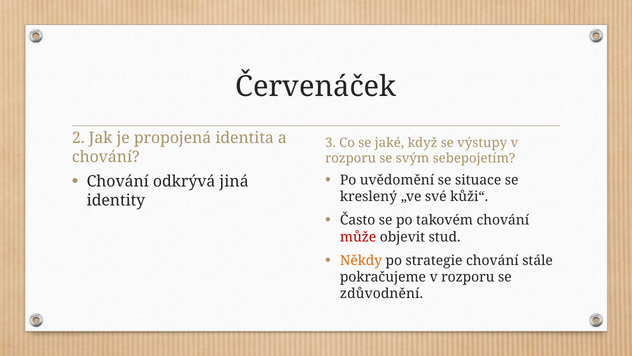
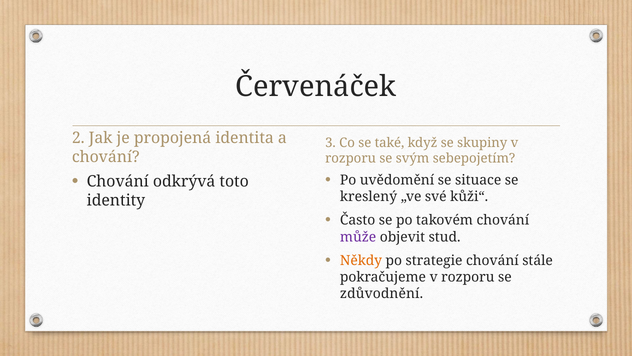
jaké: jaké -> také (390, 143)
výstupy: výstupy -> skupiny (482, 143)
jiná: jiná -> toto (234, 181)
může colour: red -> purple (358, 237)
